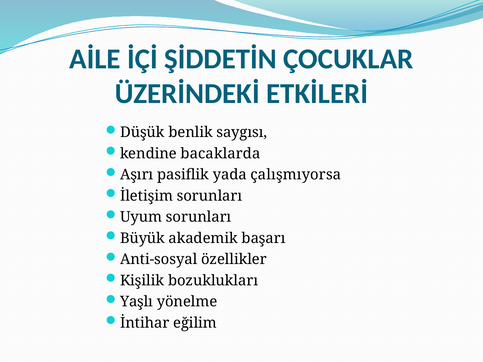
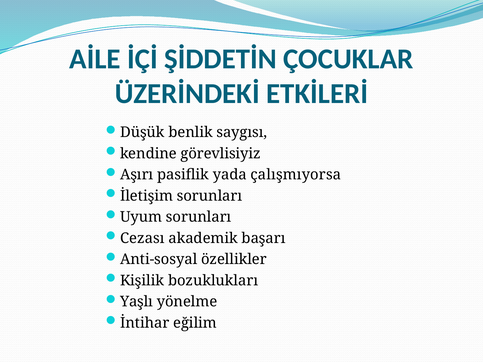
bacaklarda: bacaklarda -> görevlisiyiz (221, 154)
Büyük: Büyük -> Cezası (142, 238)
